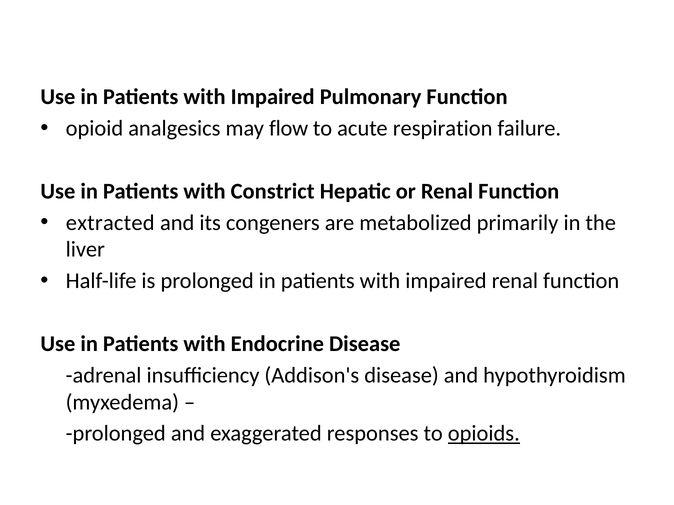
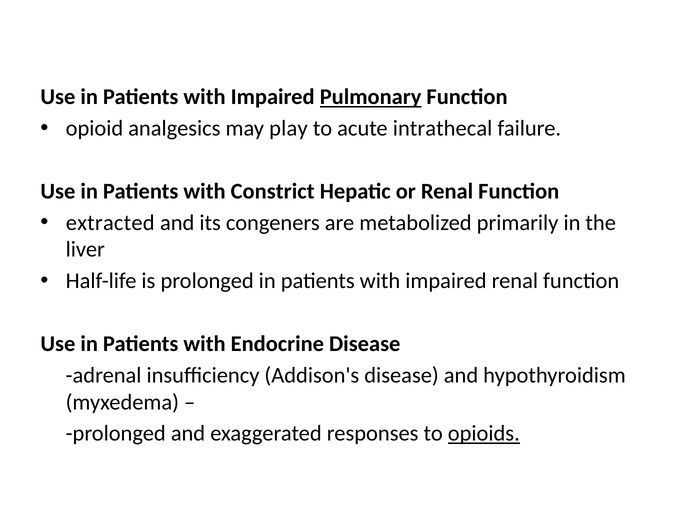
Pulmonary underline: none -> present (371, 97)
flow: flow -> play (288, 128)
respiration: respiration -> intrathecal (443, 128)
